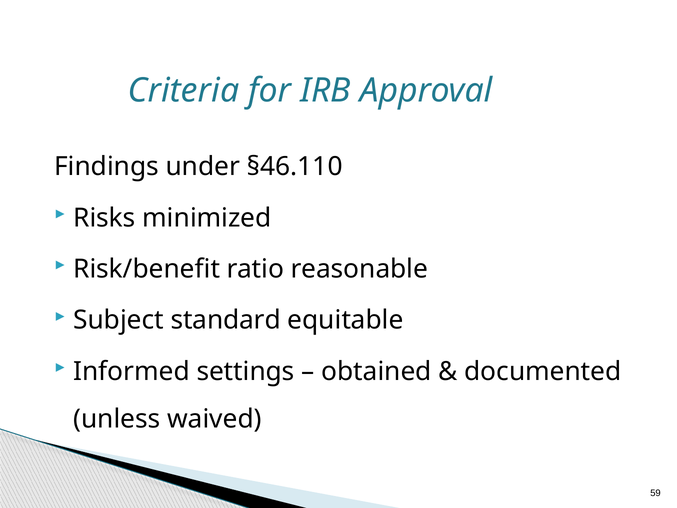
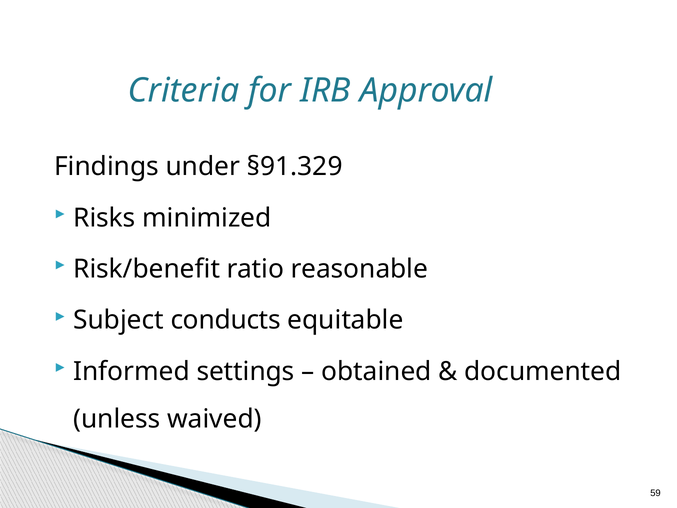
§46.110: §46.110 -> §91.329 (295, 167)
standard: standard -> conducts (226, 320)
